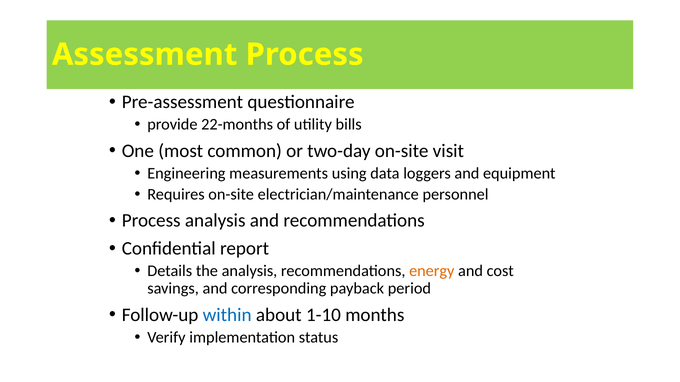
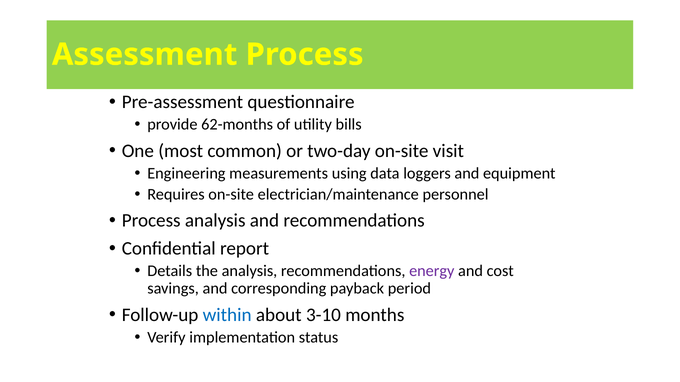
22-months: 22-months -> 62-months (237, 125)
energy colour: orange -> purple (432, 271)
1-10: 1-10 -> 3-10 (323, 315)
